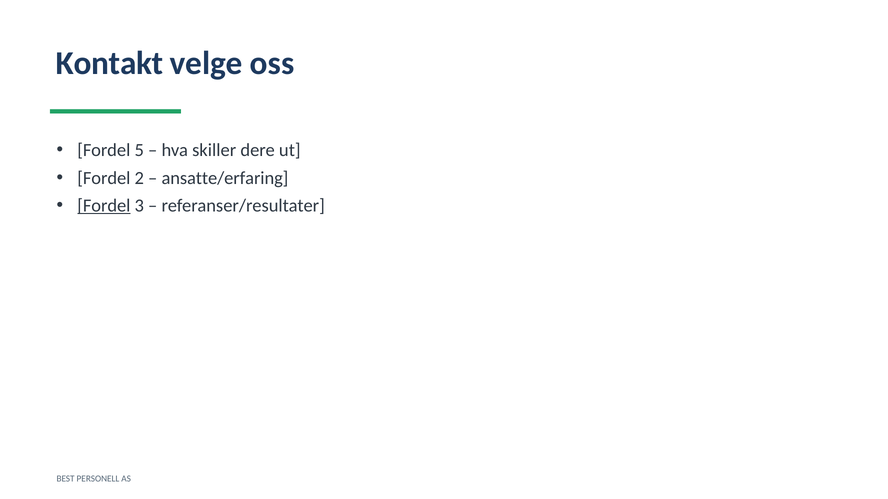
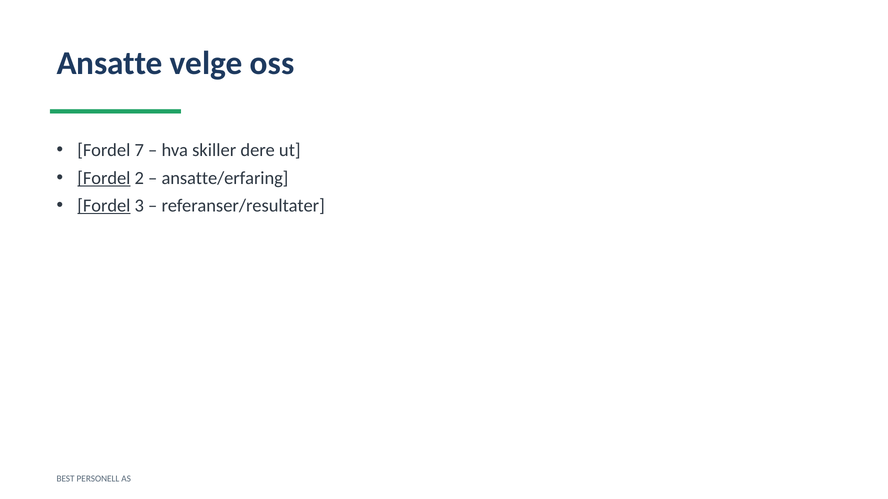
Kontakt: Kontakt -> Ansatte (110, 63)
5: 5 -> 7 (139, 150)
Fordel underline: none -> present (104, 178)
